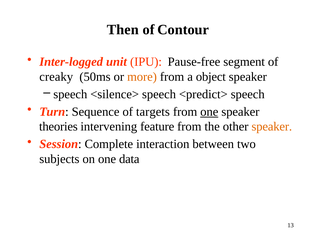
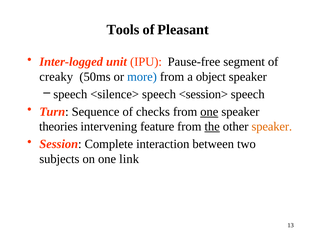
Then: Then -> Tools (123, 30)
Contour: Contour -> Pleasant (183, 30)
more colour: orange -> blue (142, 77)
<predict>: <predict> -> <session> (203, 94)
targets: targets -> checks (153, 112)
the underline: none -> present (212, 126)
data: data -> link (129, 159)
